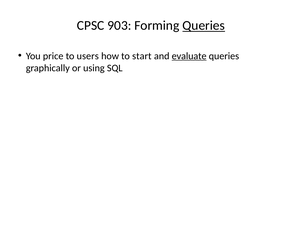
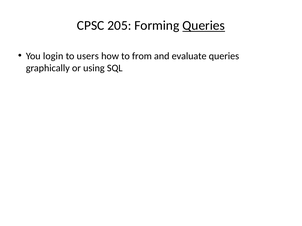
903: 903 -> 205 (119, 26)
price: price -> login (53, 56)
start: start -> from (142, 56)
evaluate underline: present -> none (189, 56)
